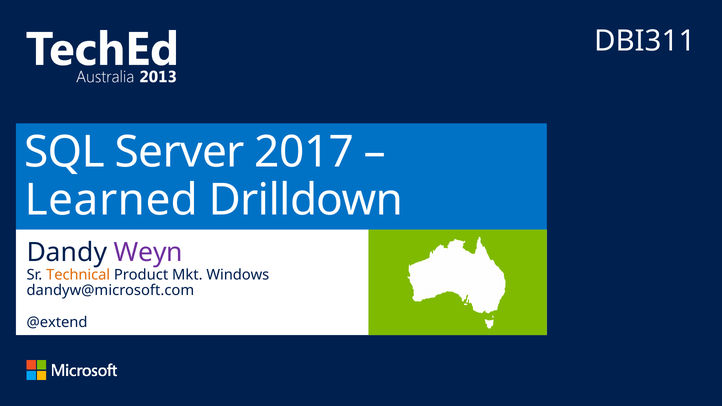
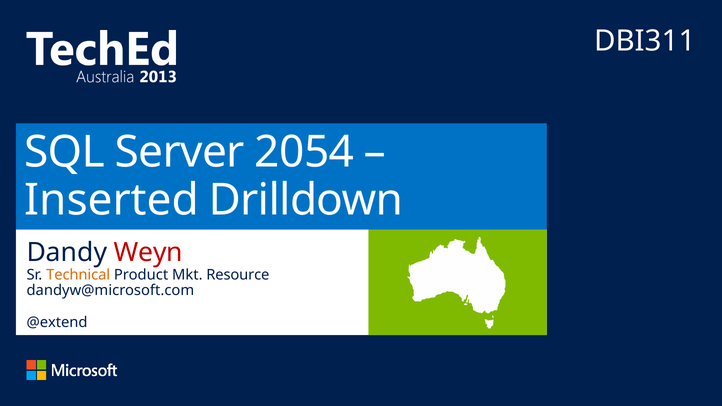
2017: 2017 -> 2054 (304, 152)
Learned: Learned -> Inserted (112, 200)
Weyn colour: purple -> red (148, 252)
Windows: Windows -> Resource (238, 275)
